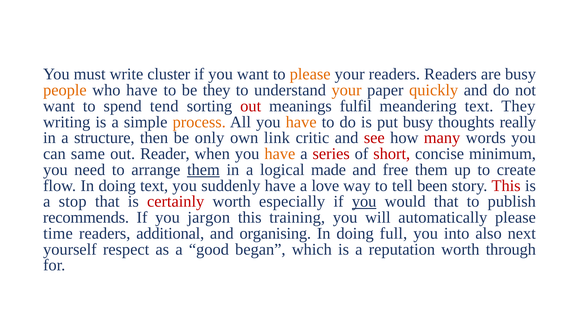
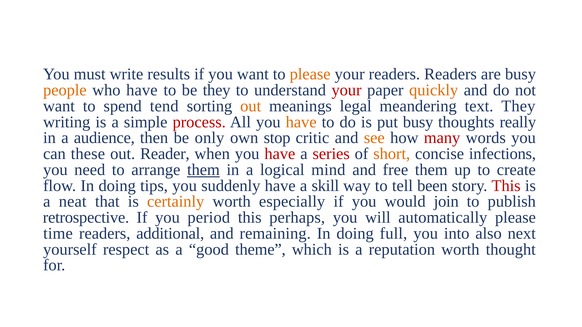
cluster: cluster -> results (169, 74)
your colour: orange -> red (347, 90)
out colour: red -> orange (251, 106)
fulfil: fulfil -> legal (356, 106)
process colour: orange -> red (199, 122)
structure: structure -> audience (104, 138)
link: link -> stop (277, 138)
see colour: red -> orange (374, 138)
same: same -> these (88, 154)
have colour: orange -> red (280, 154)
short colour: red -> orange (392, 154)
minimum: minimum -> infections (502, 154)
made: made -> mind (328, 170)
doing text: text -> tips (154, 186)
love: love -> skill (325, 186)
stop: stop -> neat (73, 202)
certainly colour: red -> orange (176, 202)
you underline: present -> none (364, 202)
would that: that -> join (446, 202)
recommends: recommends -> retrospective (86, 218)
jargon: jargon -> period (209, 218)
training: training -> perhaps (297, 218)
organising: organising -> remaining (275, 234)
began: began -> theme (260, 250)
through: through -> thought (511, 250)
